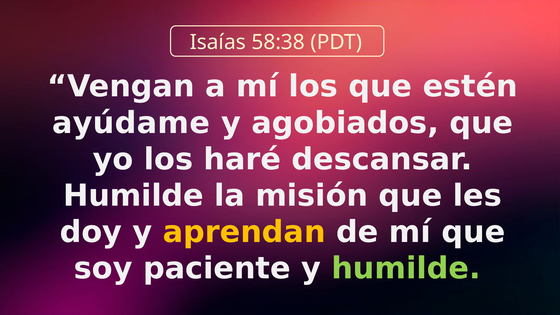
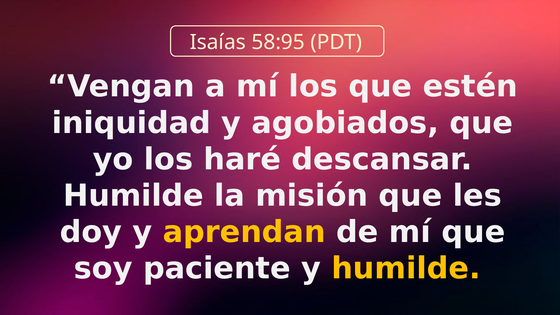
58:38: 58:38 -> 58:95 (278, 42)
ayúdame: ayúdame -> iniquidad (131, 123)
humilde colour: light green -> yellow (406, 269)
